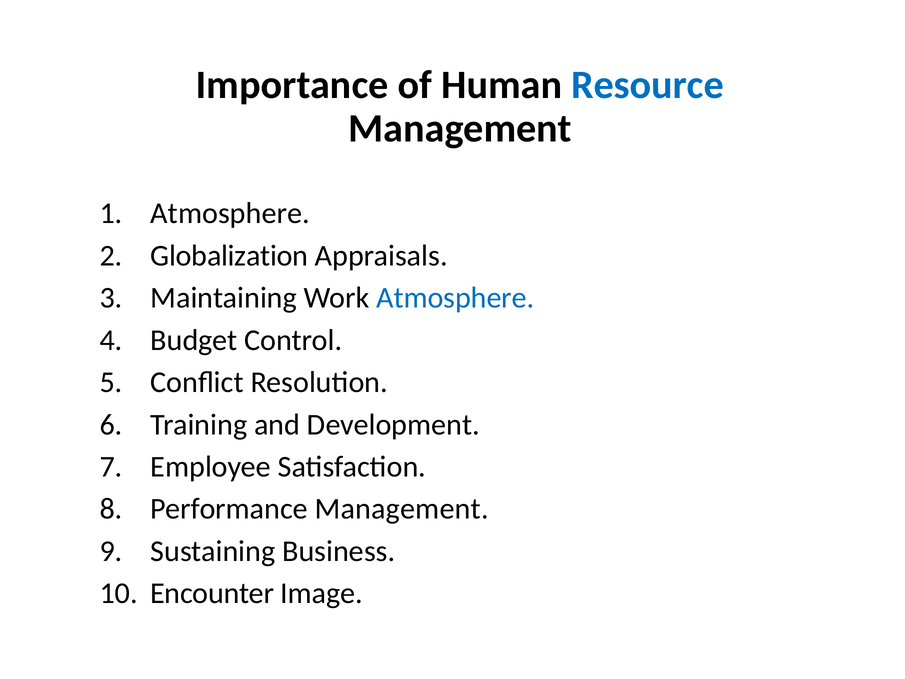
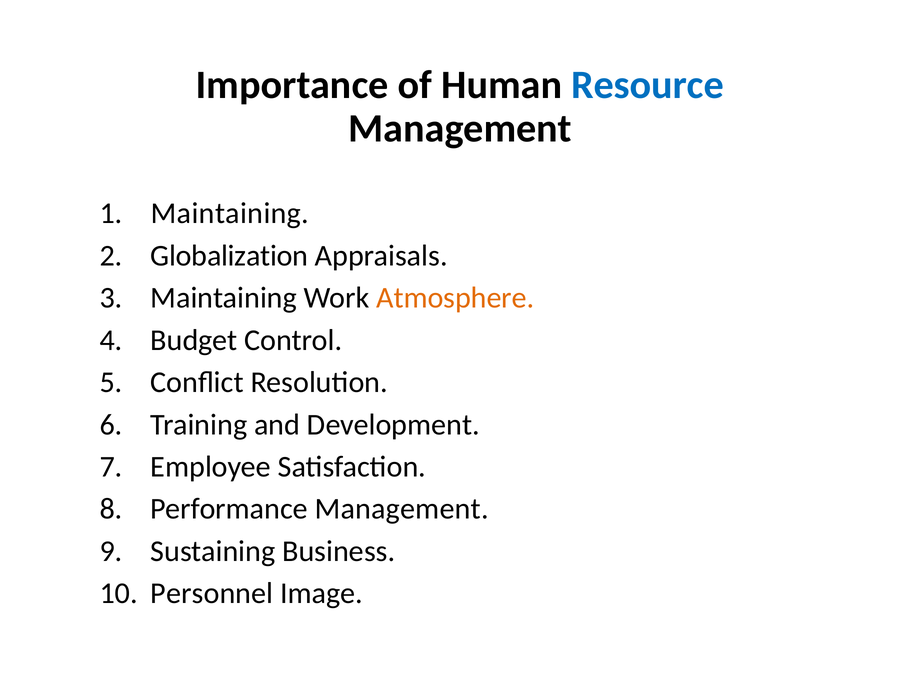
Atmosphere: Atmosphere -> Maintaining (230, 213)
Atmosphere colour: blue -> orange (455, 298)
Encounter: Encounter -> Personnel (212, 593)
